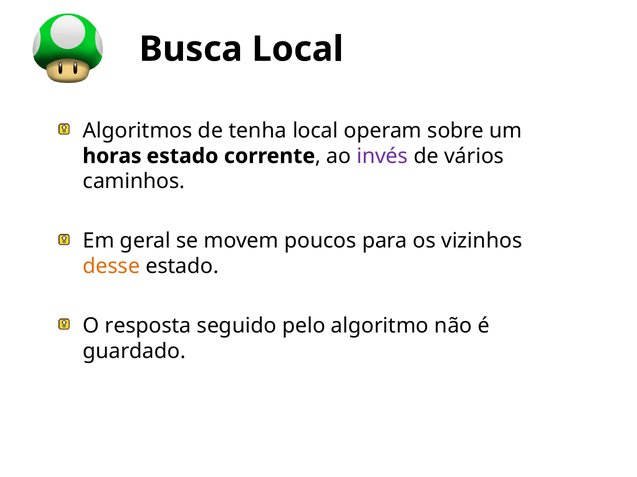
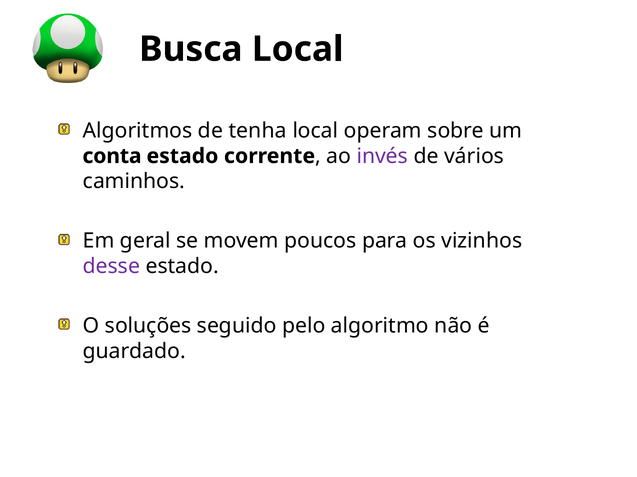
horas: horas -> conta (112, 156)
desse colour: orange -> purple (111, 267)
resposta: resposta -> soluções (148, 326)
